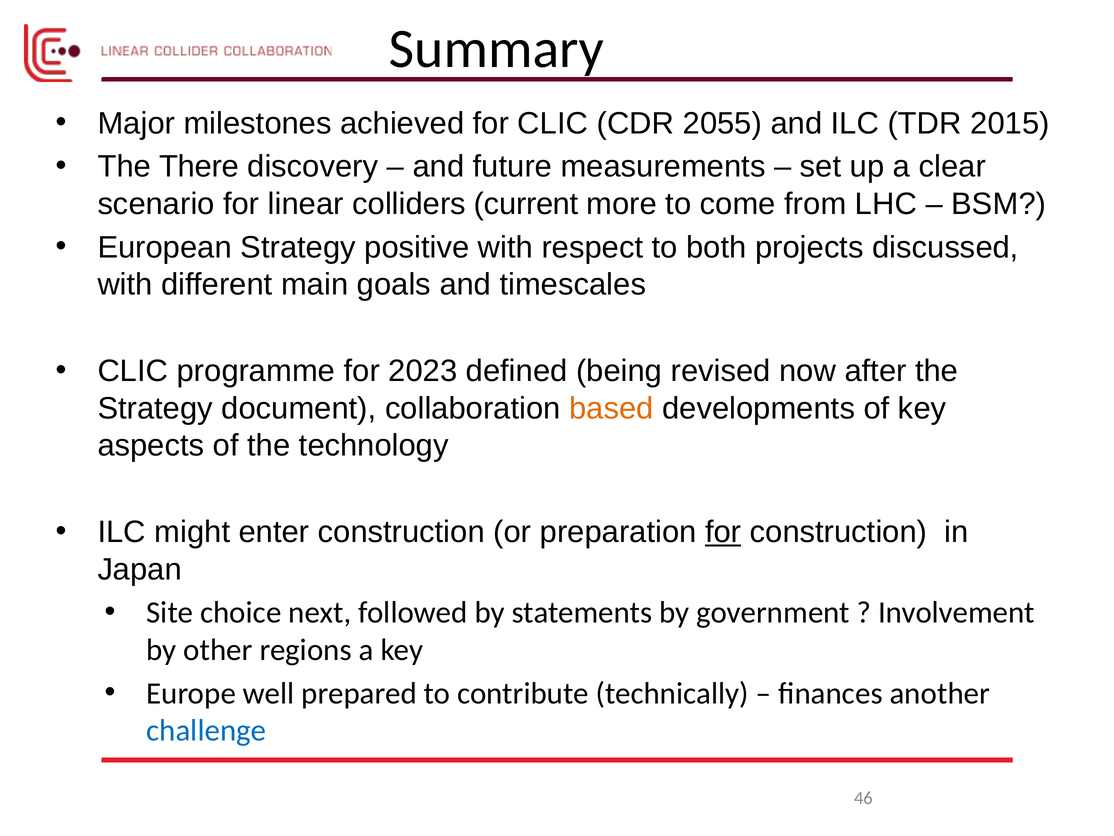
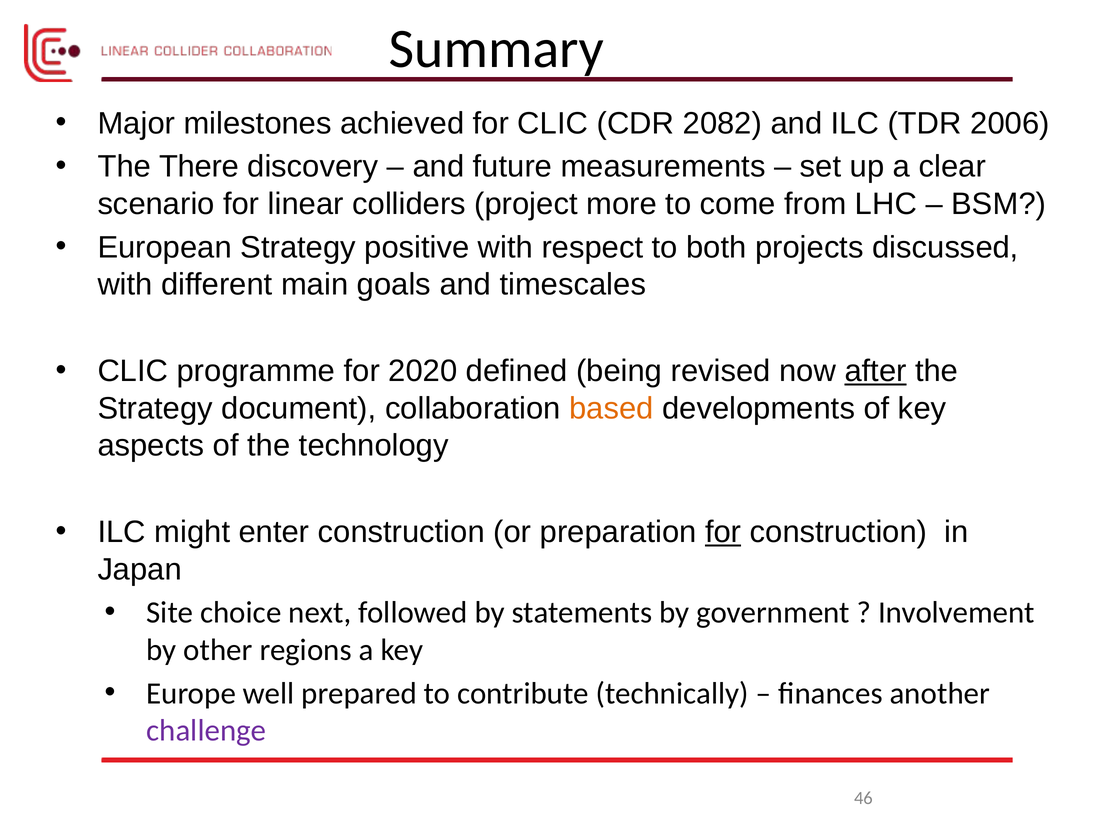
2055: 2055 -> 2082 (722, 123)
2015: 2015 -> 2006 (1010, 123)
current: current -> project (526, 204)
2023: 2023 -> 2020 (423, 371)
after underline: none -> present (876, 371)
challenge colour: blue -> purple (206, 730)
